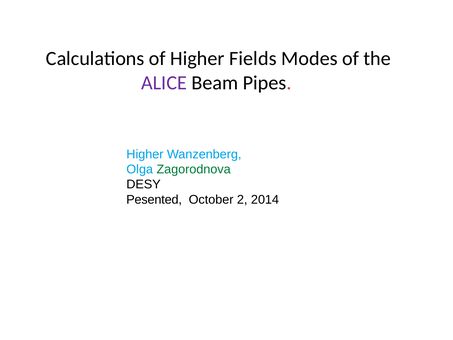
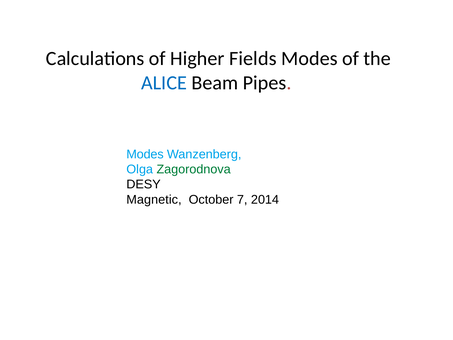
ALICE colour: purple -> blue (164, 83)
Higher: Higher -> Modes (145, 154)
Pesented: Pesented -> Magnetic (154, 199)
2: 2 -> 7 (242, 199)
